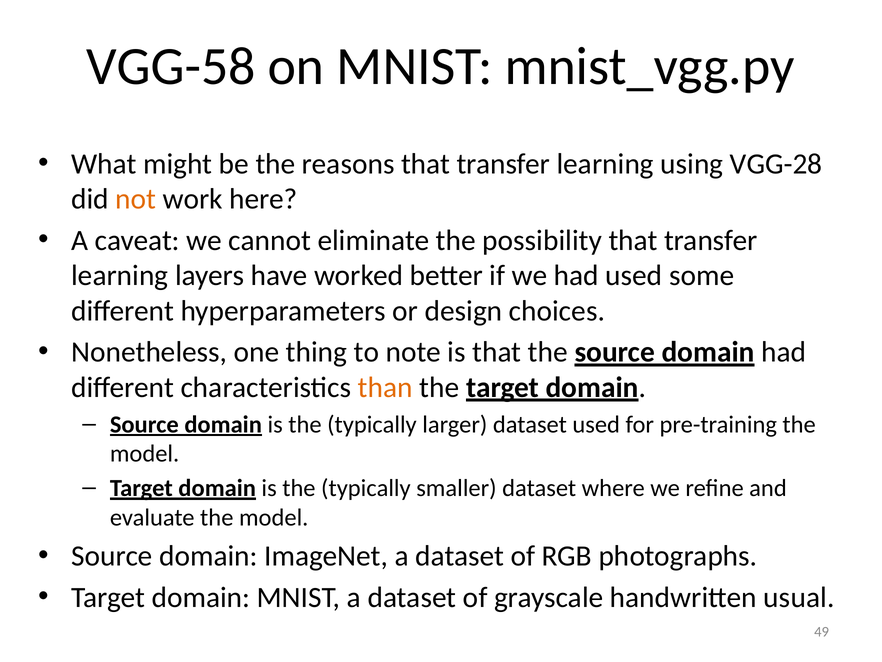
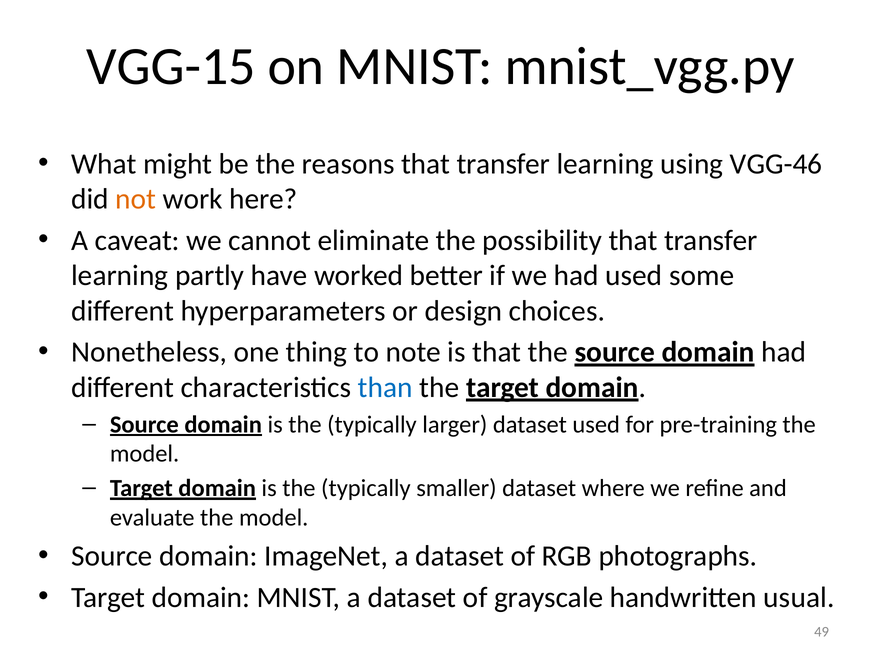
VGG-58: VGG-58 -> VGG-15 (171, 66)
VGG-28: VGG-28 -> VGG-46 (776, 164)
layers: layers -> partly (210, 275)
than colour: orange -> blue (385, 387)
